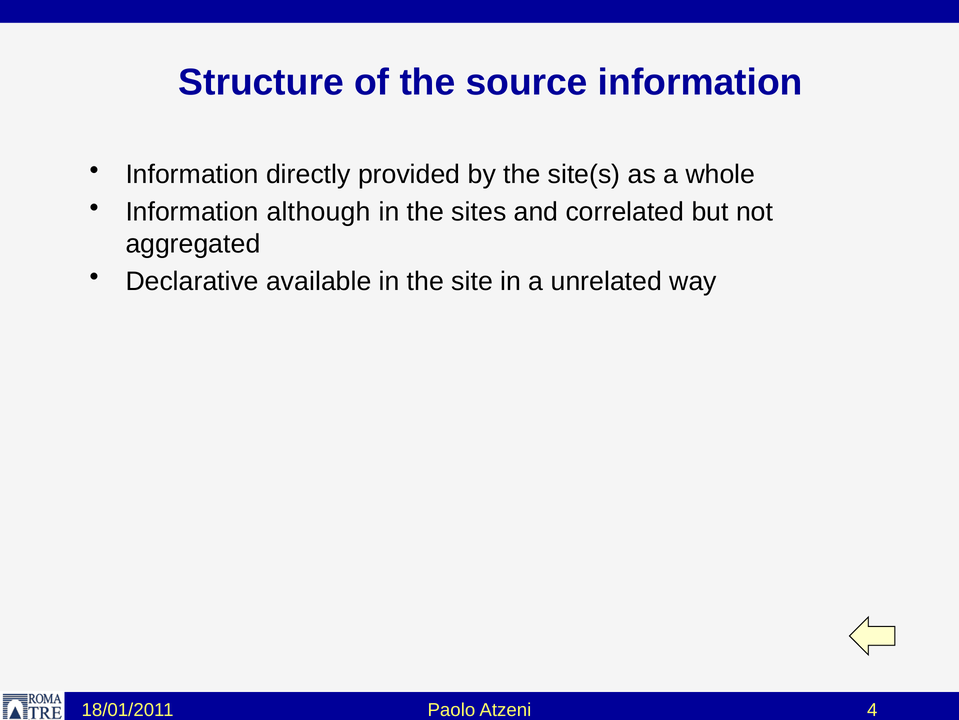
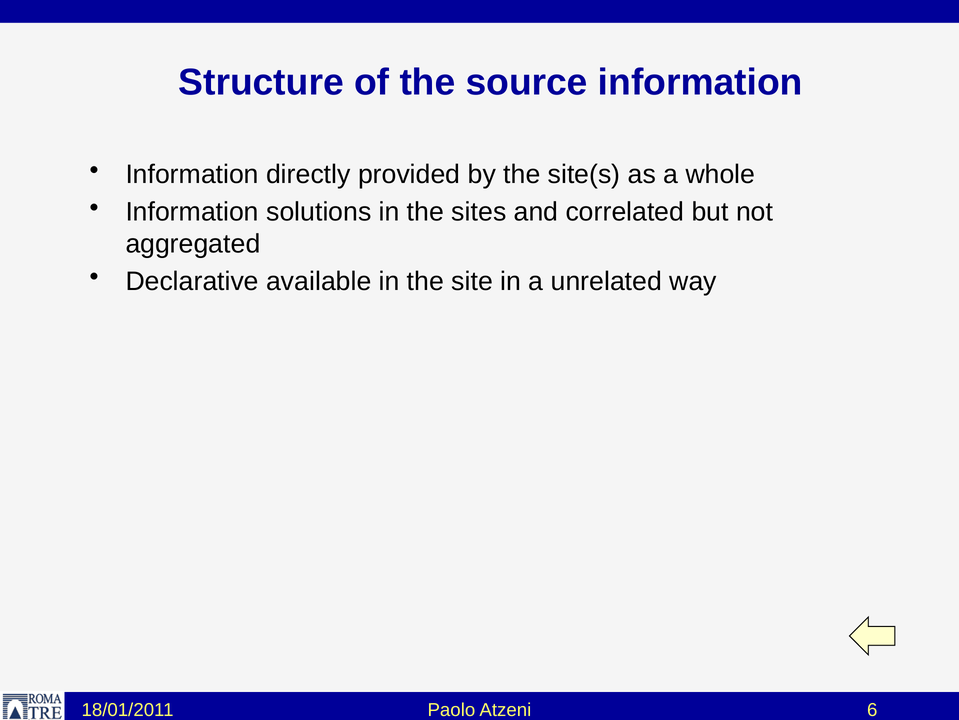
although: although -> solutions (319, 212)
4: 4 -> 6 (872, 709)
